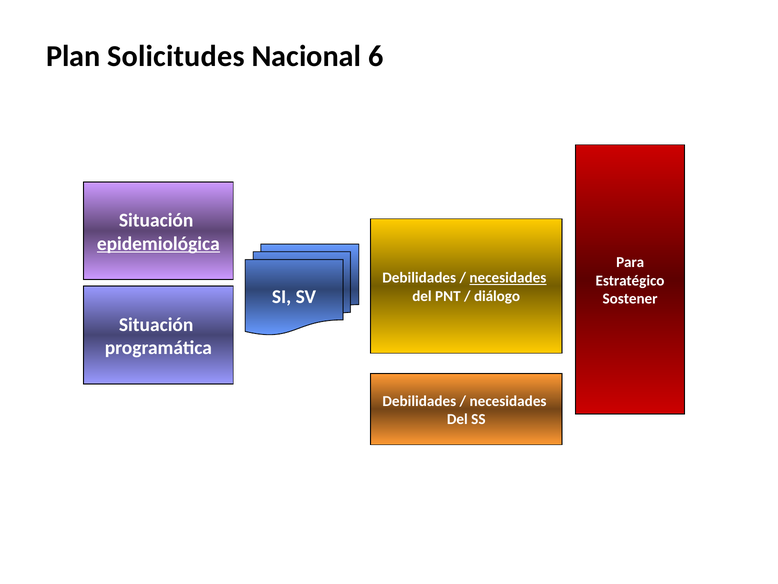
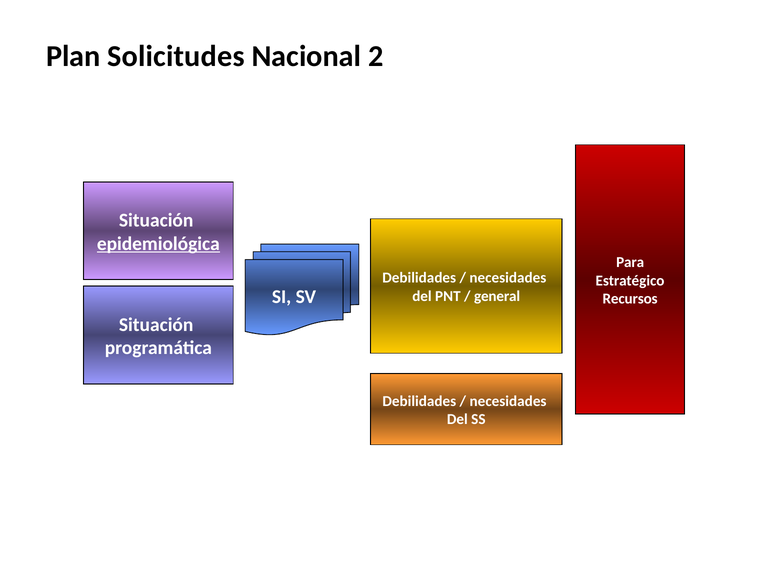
6: 6 -> 2 (376, 56)
necesidades underline: present -> none (508, 278)
diálogo: diálogo -> general (497, 296)
Sostener: Sostener -> Recursos (630, 298)
